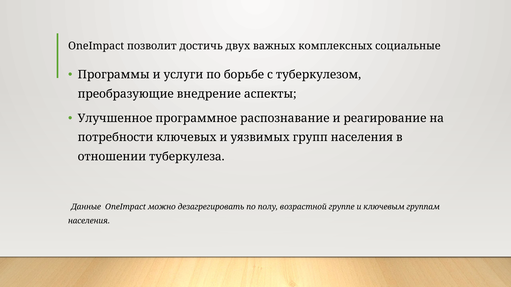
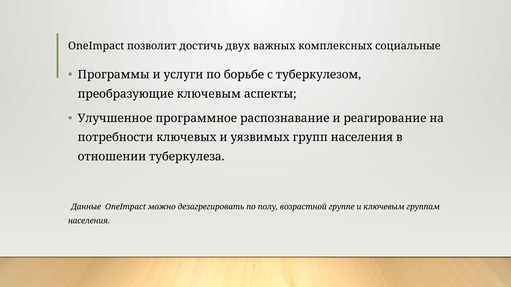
преобразующие внедрение: внедрение -> ключевым (209, 94)
